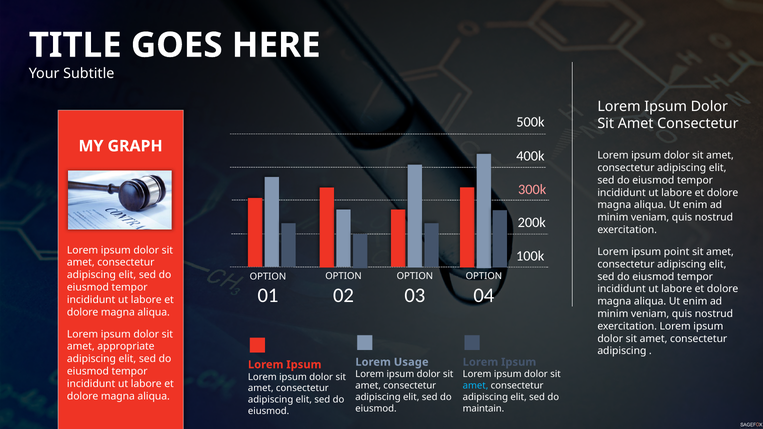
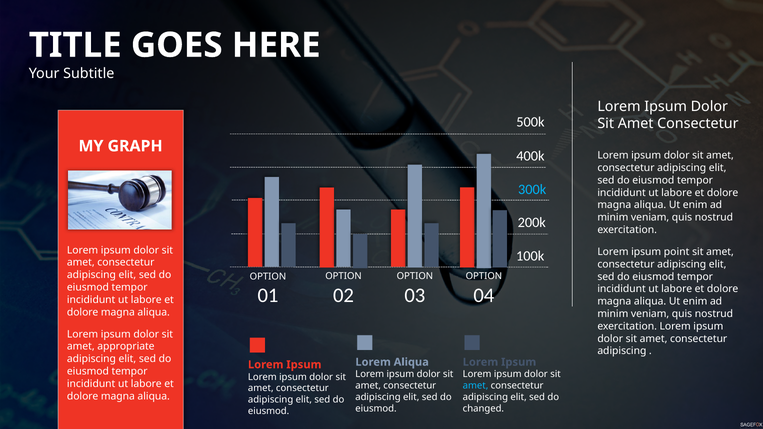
300k colour: pink -> light blue (532, 189)
Lorem Usage: Usage -> Aliqua (411, 362)
maintain: maintain -> changed (483, 409)
